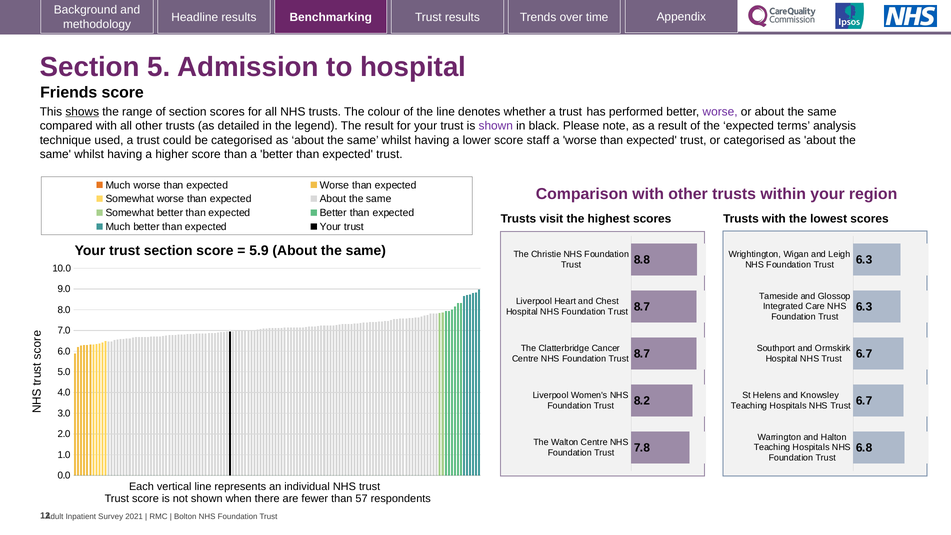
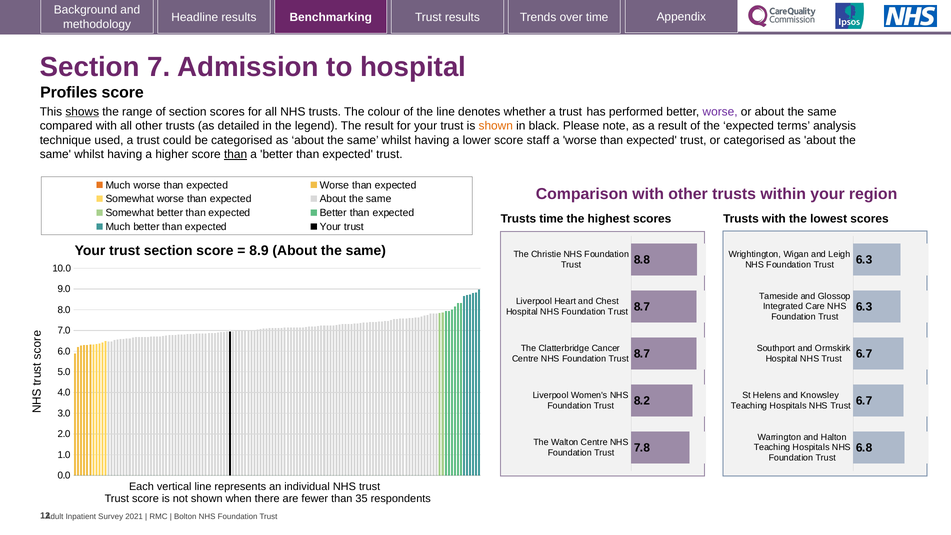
5: 5 -> 7 (159, 67)
Friends: Friends -> Profiles (69, 92)
shown colour: purple -> orange (496, 126)
than underline: none -> present (236, 154)
Trusts visit: visit -> time (551, 219)
5.9: 5.9 -> 8.9 (259, 251)
57: 57 -> 35 (362, 499)
